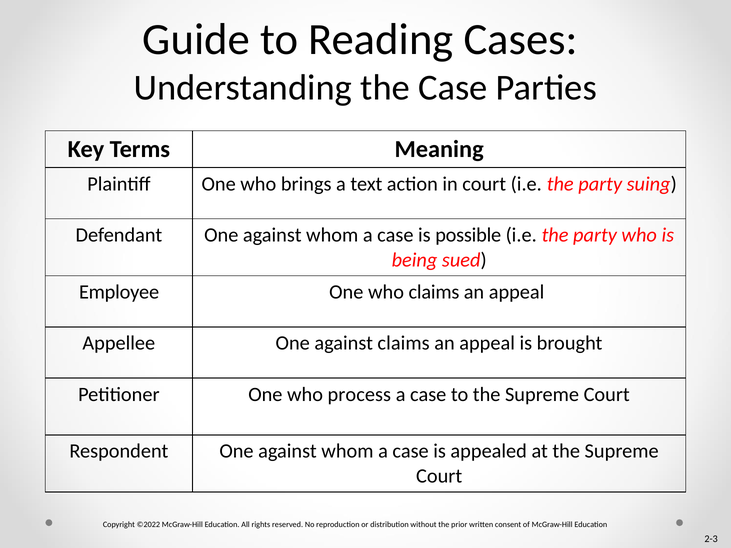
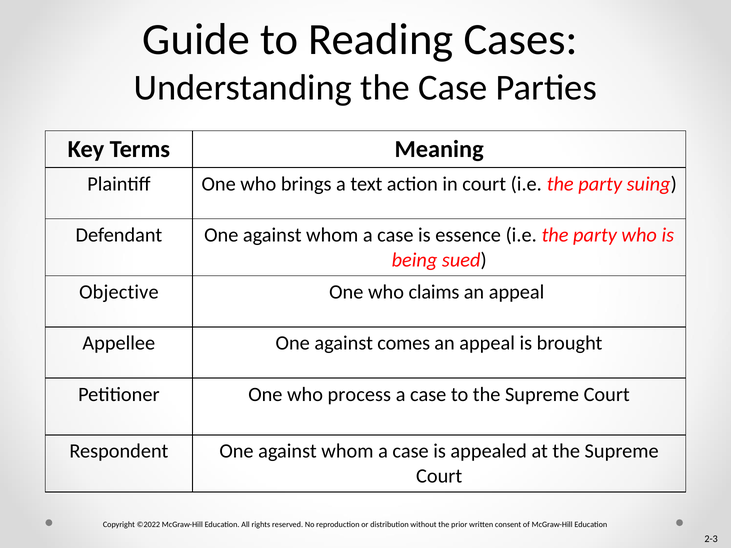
possible: possible -> essence (468, 235)
Employee: Employee -> Objective (119, 292)
against claims: claims -> comes (404, 343)
